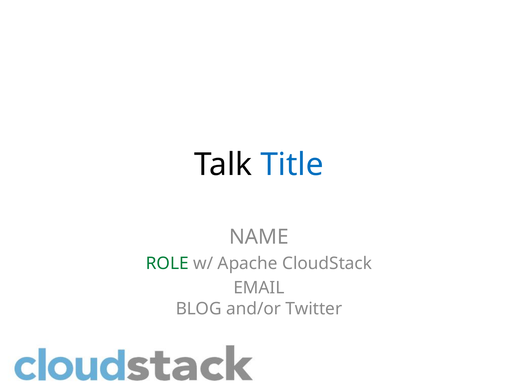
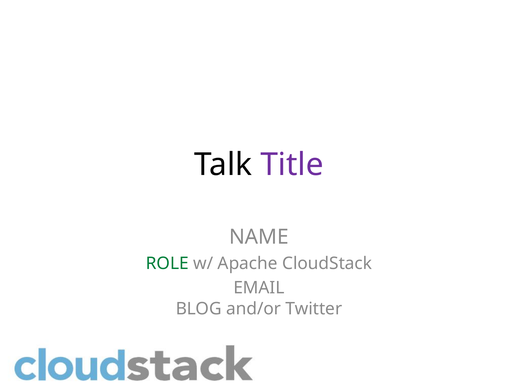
Title colour: blue -> purple (292, 165)
